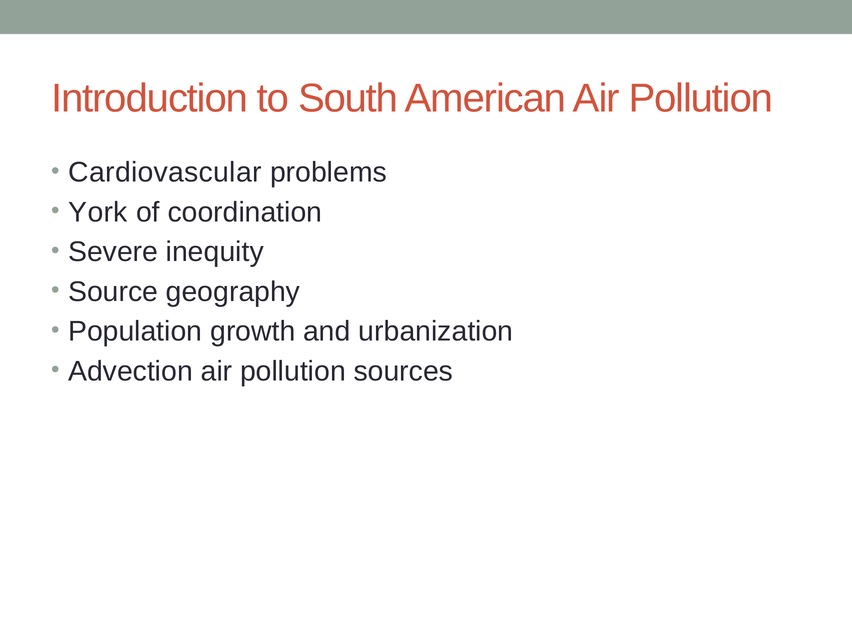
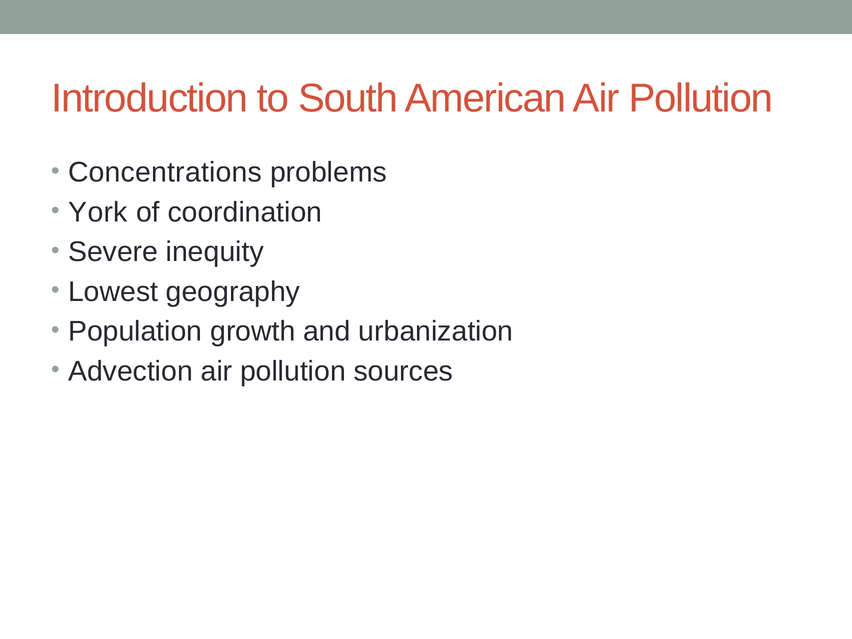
Cardiovascular: Cardiovascular -> Concentrations (165, 172)
Source: Source -> Lowest (113, 292)
